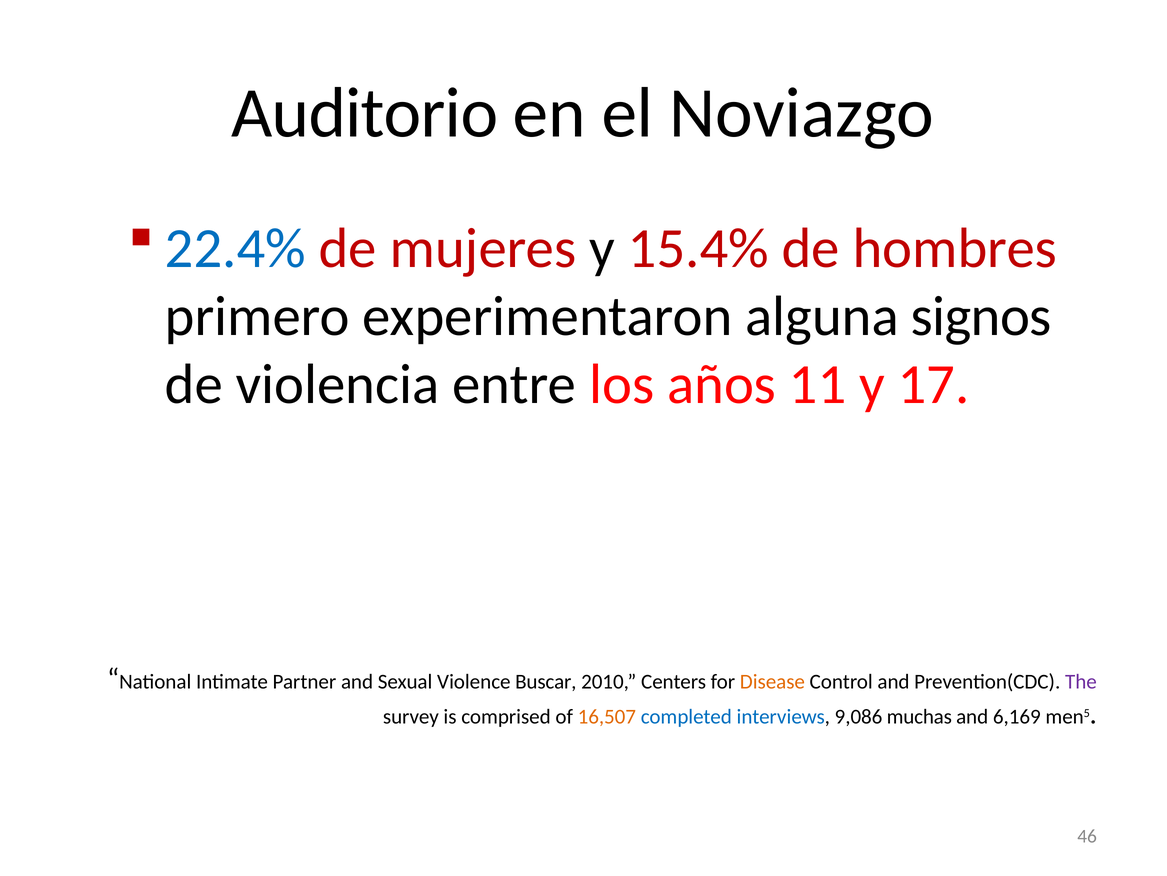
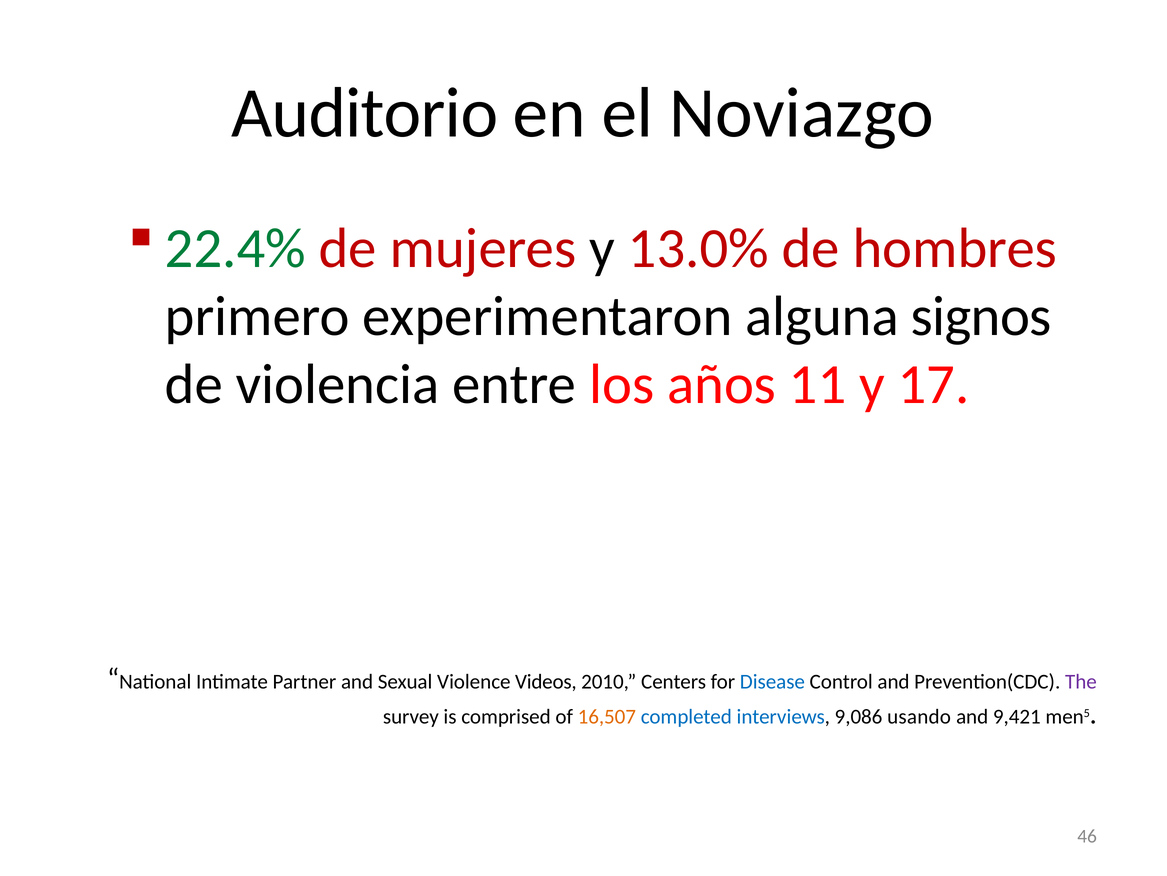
22.4% colour: blue -> green (235, 248)
15.4%: 15.4% -> 13.0% (698, 248)
Buscar: Buscar -> Videos (546, 681)
Disease colour: orange -> blue (772, 681)
muchas: muchas -> usando (919, 716)
6,169: 6,169 -> 9,421 (1017, 716)
